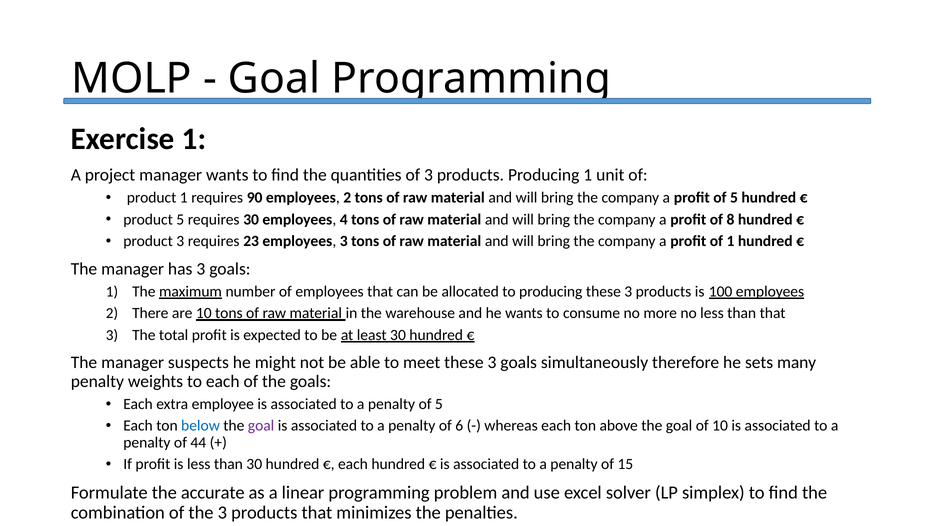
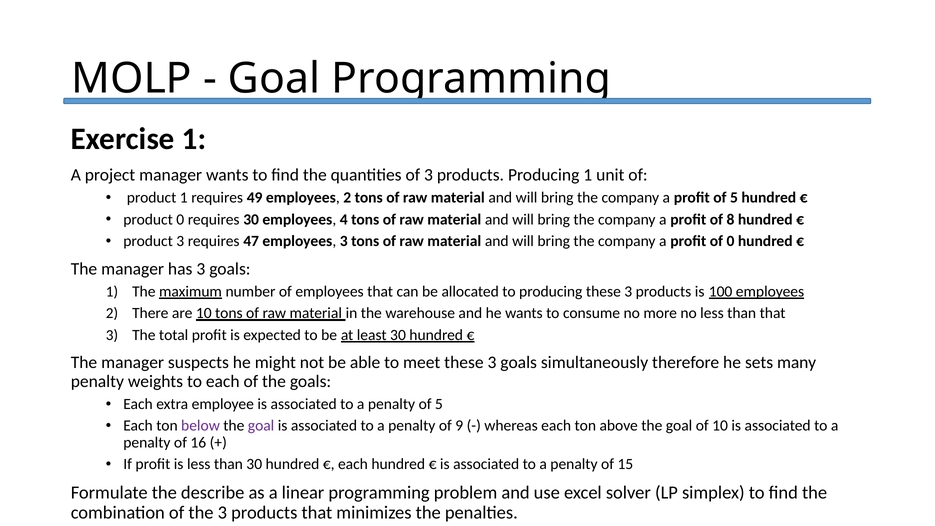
90: 90 -> 49 (255, 198)
product 5: 5 -> 0 (180, 219)
23: 23 -> 47 (251, 241)
of 1: 1 -> 0 (730, 241)
below colour: blue -> purple (200, 426)
6: 6 -> 9 (459, 426)
44: 44 -> 16 (198, 443)
accurate: accurate -> describe (213, 492)
